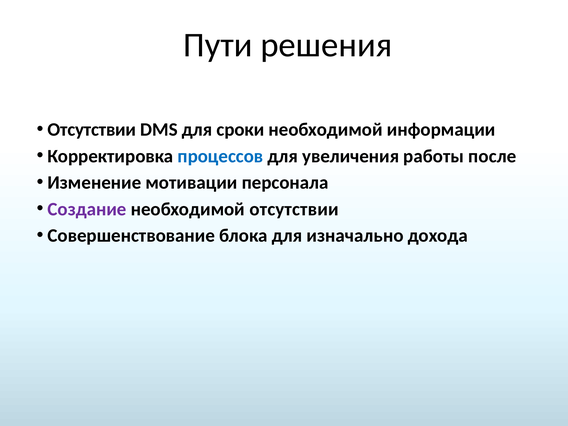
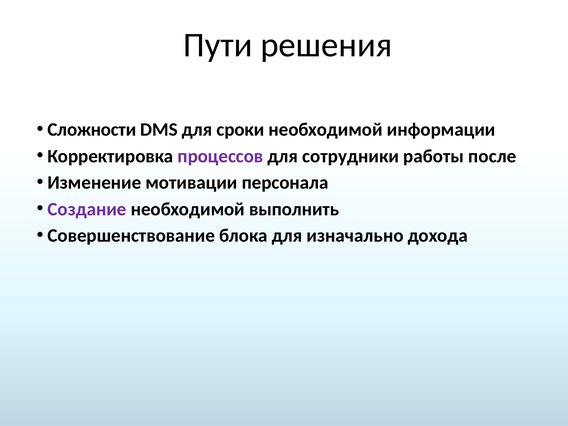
Отсутствии: Отсутствии -> Сложности (92, 130)
процессов colour: blue -> purple (220, 156)
увеличения: увеличения -> сотрудники (351, 156)
необходимой отсутствии: отсутствии -> выполнить (294, 209)
